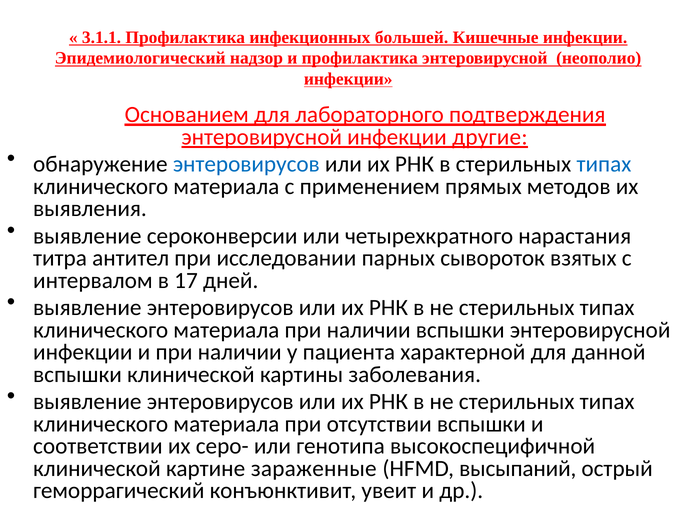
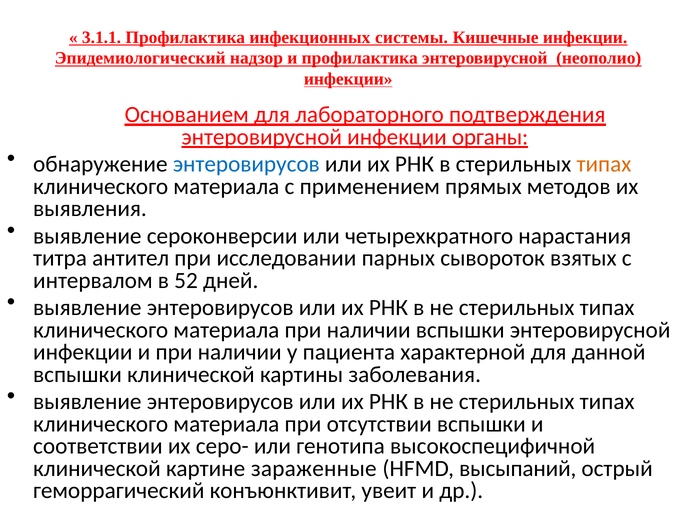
большей: большей -> системы (411, 37)
другие: другие -> органы (490, 137)
типах colour: blue -> orange (604, 164)
17: 17 -> 52 (186, 281)
